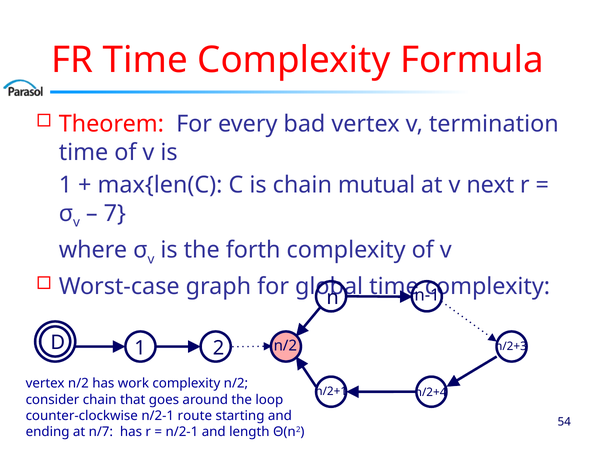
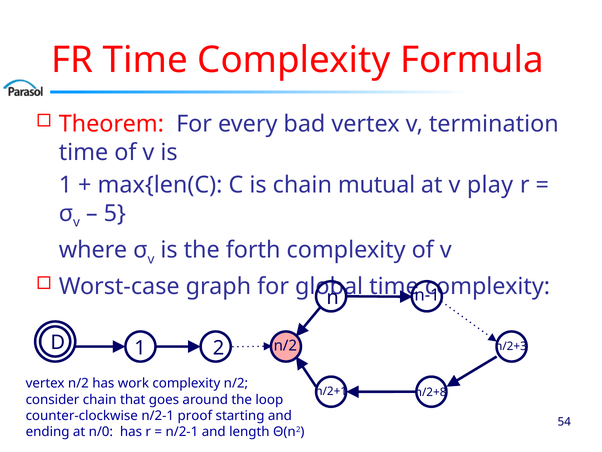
next: next -> play (490, 185)
7: 7 -> 5 (115, 213)
n/2+4: n/2+4 -> n/2+8 (431, 392)
route: route -> proof (195, 415)
n/7: n/7 -> n/0 (101, 431)
